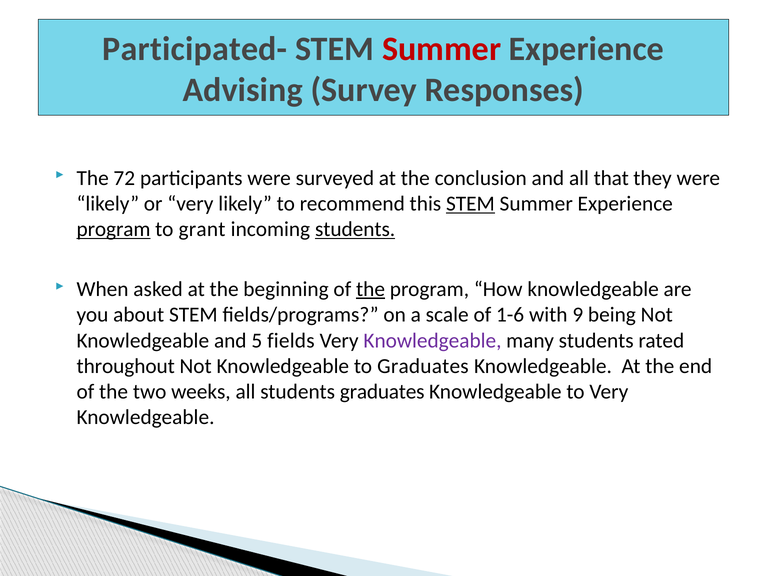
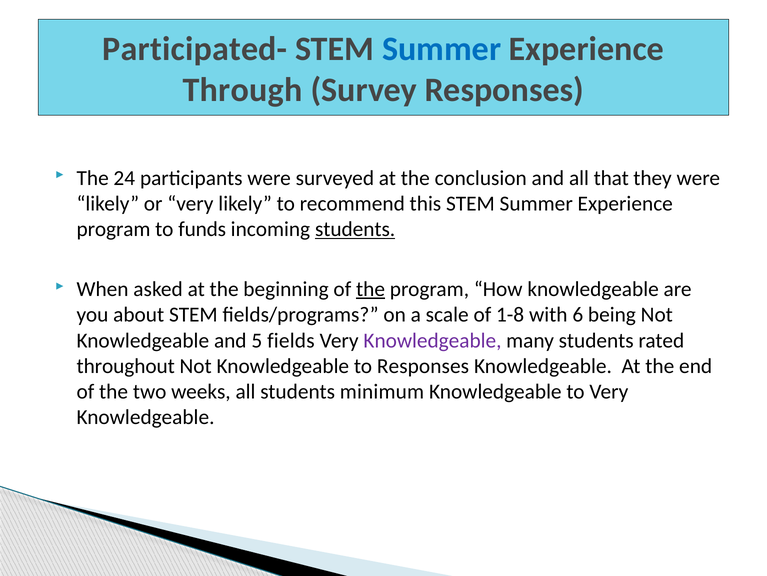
Summer colour: red -> blue (442, 49)
Advising: Advising -> Through (243, 90)
72: 72 -> 24 (124, 178)
STEM underline: present -> none (470, 203)
program underline: present -> none (114, 229)
grant: grant -> funds (202, 229)
1-6: 1-6 -> 1-8 (510, 314)
9: 9 -> 6 (578, 314)
to Graduates: Graduates -> Responses (423, 366)
students graduates: graduates -> minimum (382, 391)
